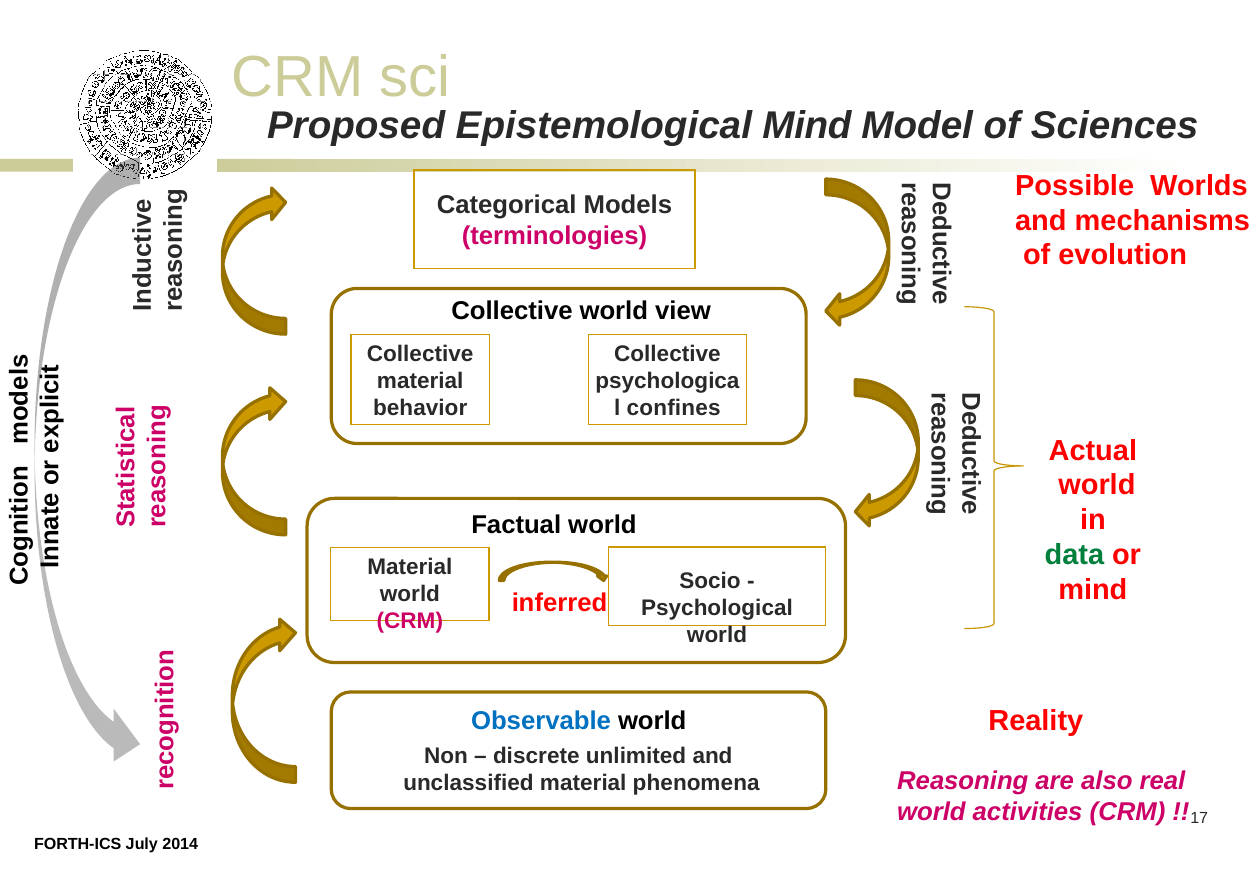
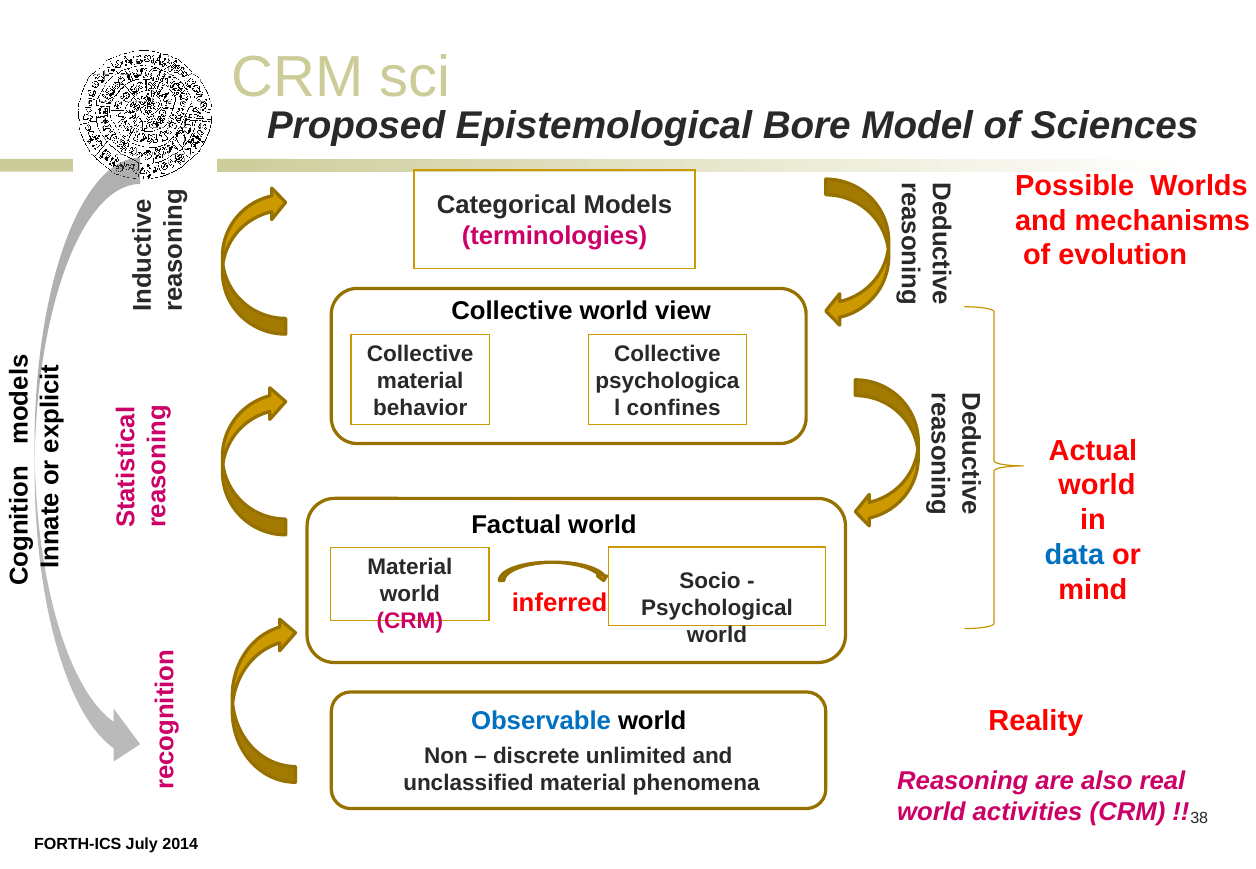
Epistemological Mind: Mind -> Bore (807, 125)
data colour: green -> blue (1074, 555)
17: 17 -> 38 (1199, 818)
